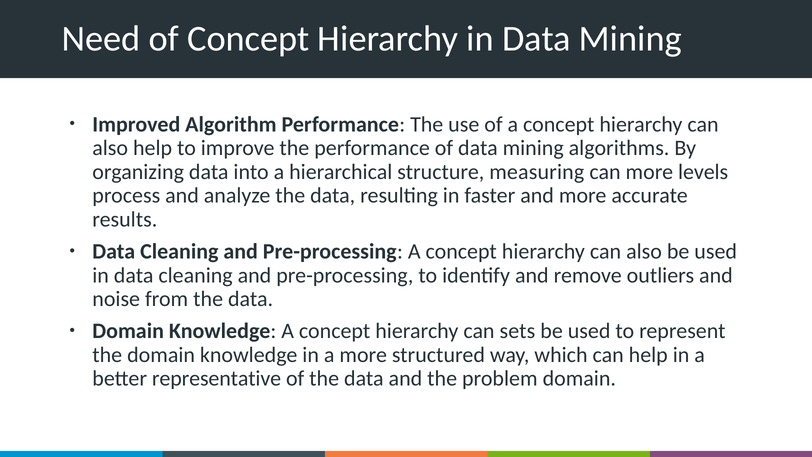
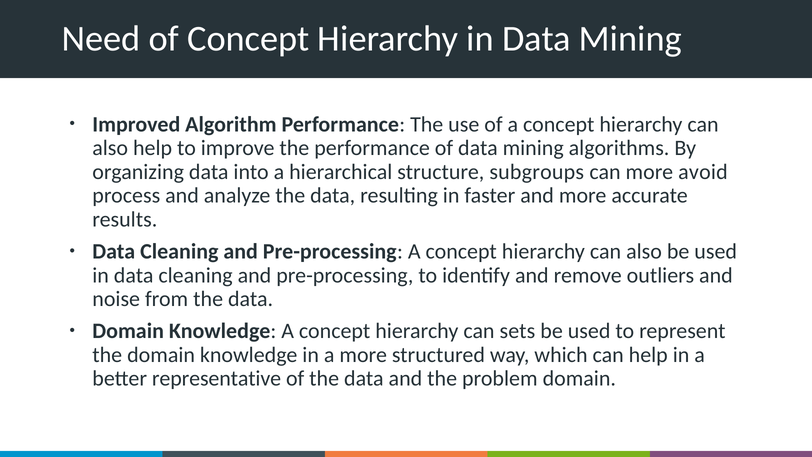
measuring: measuring -> subgroups (537, 172)
levels: levels -> avoid (703, 172)
